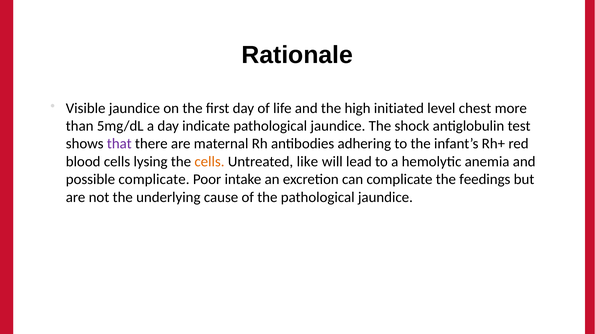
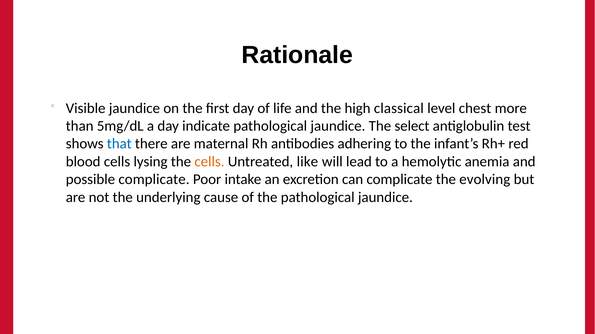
initiated: initiated -> classical (399, 108)
shock: shock -> select (412, 126)
that colour: purple -> blue (119, 144)
feedings: feedings -> evolving (485, 180)
